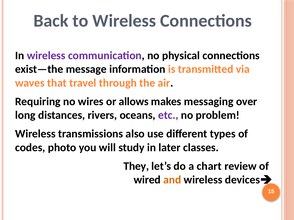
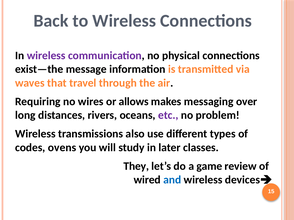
photo: photo -> ovens (62, 148)
chart: chart -> game (209, 166)
and colour: orange -> blue (172, 180)
